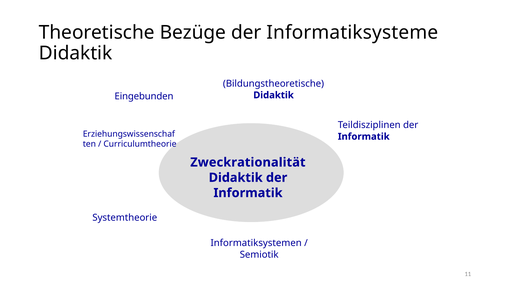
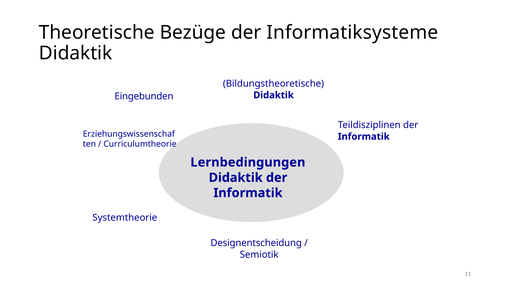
Zweckrationalität: Zweckrationalität -> Lernbedingungen (248, 162)
Informatiksystemen: Informatiksystemen -> Designentscheidung (256, 243)
